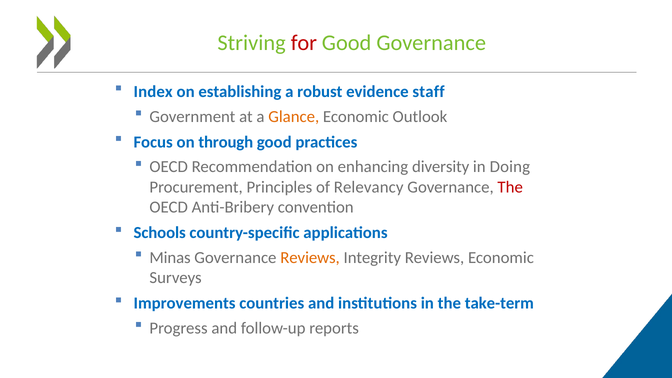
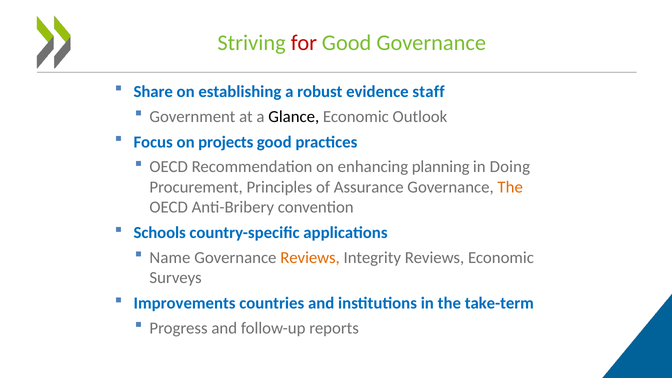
Index: Index -> Share (153, 92)
Glance colour: orange -> black (294, 116)
through: through -> projects (226, 142)
diversity: diversity -> planning (441, 167)
Relevancy: Relevancy -> Assurance (369, 187)
The colour: red -> orange (510, 187)
Minas: Minas -> Name (170, 258)
